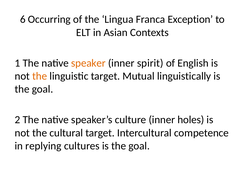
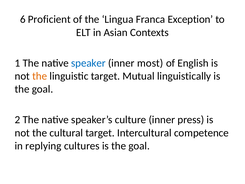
Occurring: Occurring -> Proficient (49, 19)
speaker colour: orange -> blue (88, 63)
spirit: spirit -> most (150, 63)
holes: holes -> press (191, 120)
